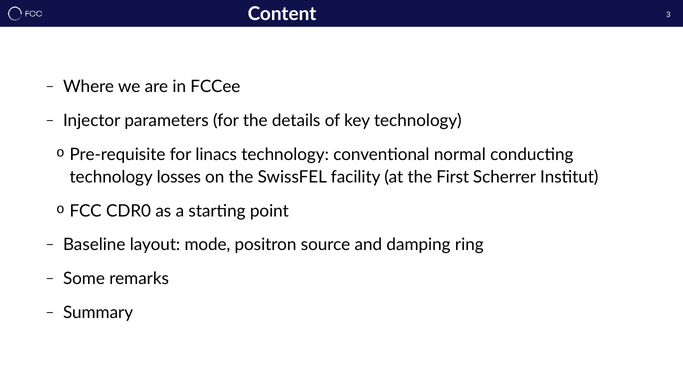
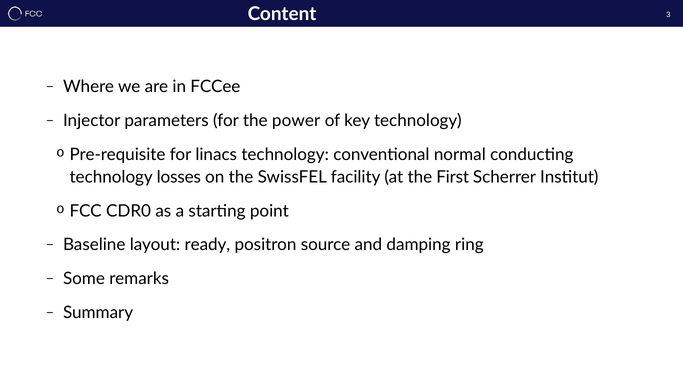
details: details -> power (296, 121)
mode: mode -> ready (207, 245)
